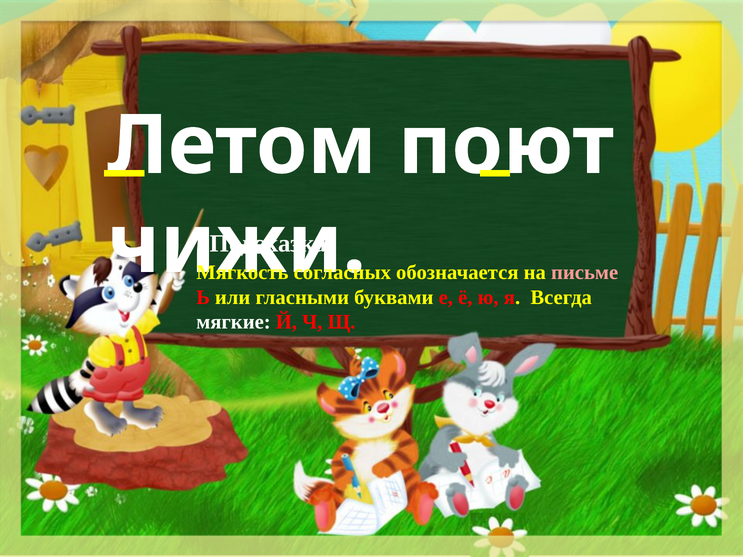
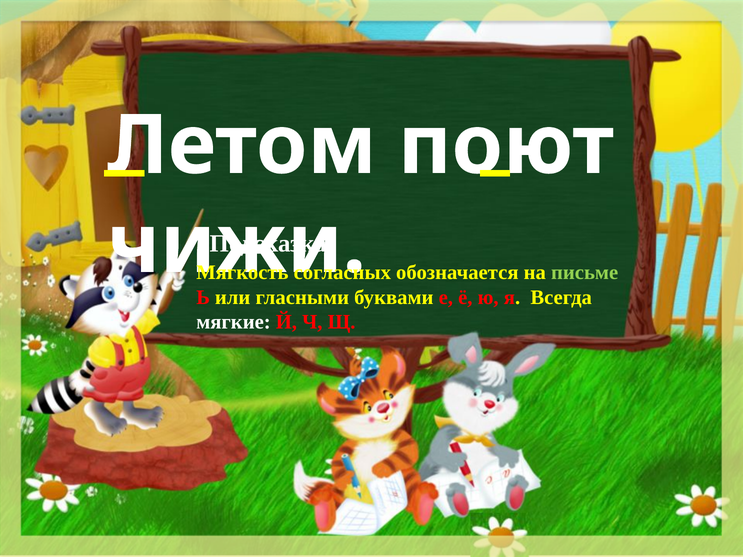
письме colour: pink -> light green (585, 273)
